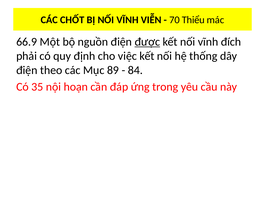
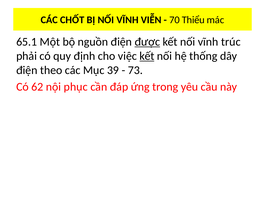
66.9: 66.9 -> 65.1 (27, 42)
đích: đích -> trúc (231, 42)
kết underline: none -> present (147, 56)
89: 89 -> 39 (113, 70)
84: 84 -> 73 (135, 70)
35: 35 -> 62 (37, 87)
hoạn: hoạn -> phục (76, 87)
